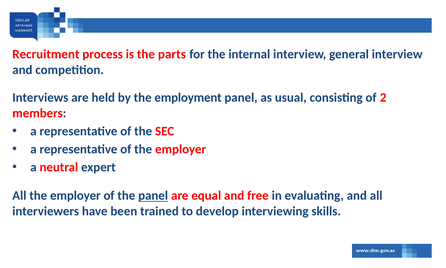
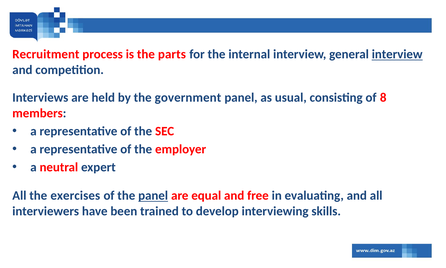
interview underline: none -> present (397, 54)
employment: employment -> government (188, 97)
2: 2 -> 8 (383, 97)
All the employer: employer -> exercises (75, 195)
